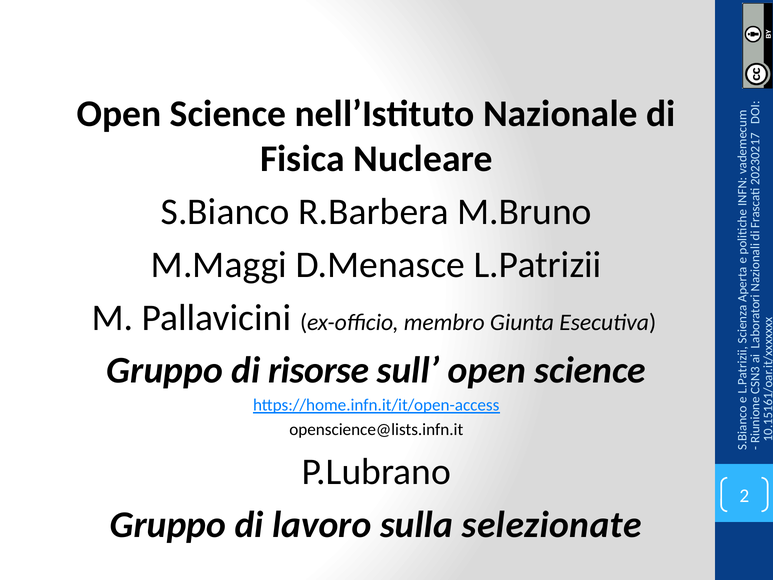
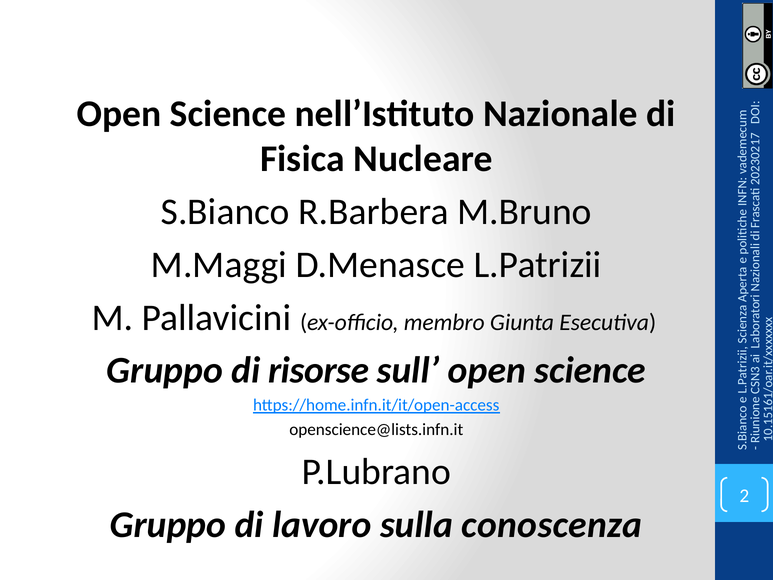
selezionate: selezionate -> conoscenza (552, 524)
